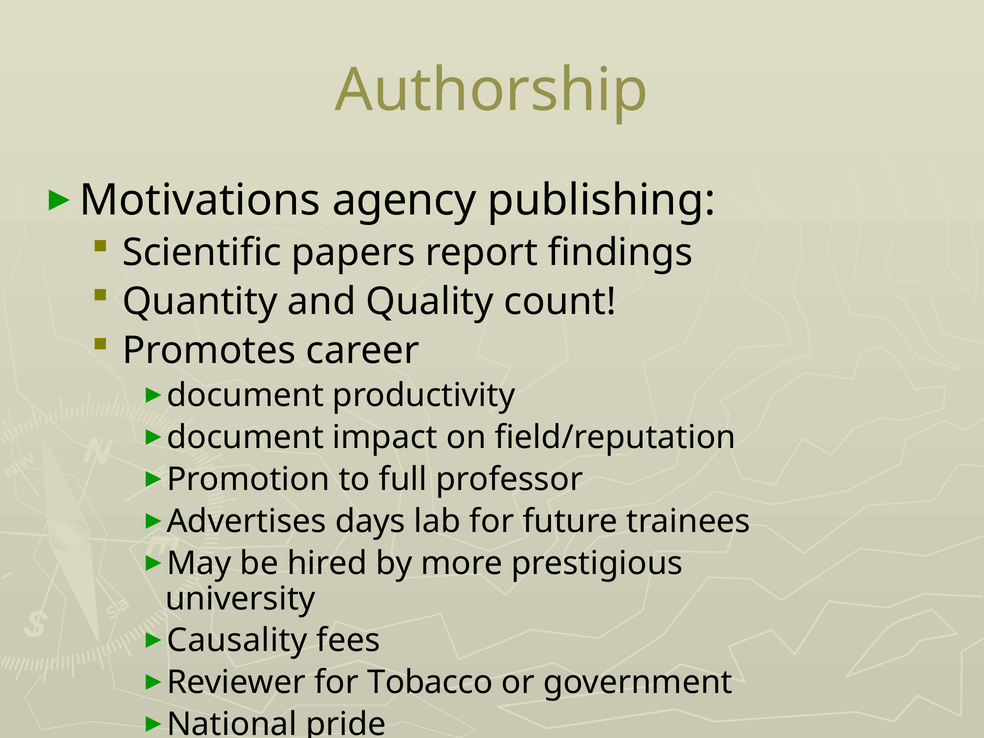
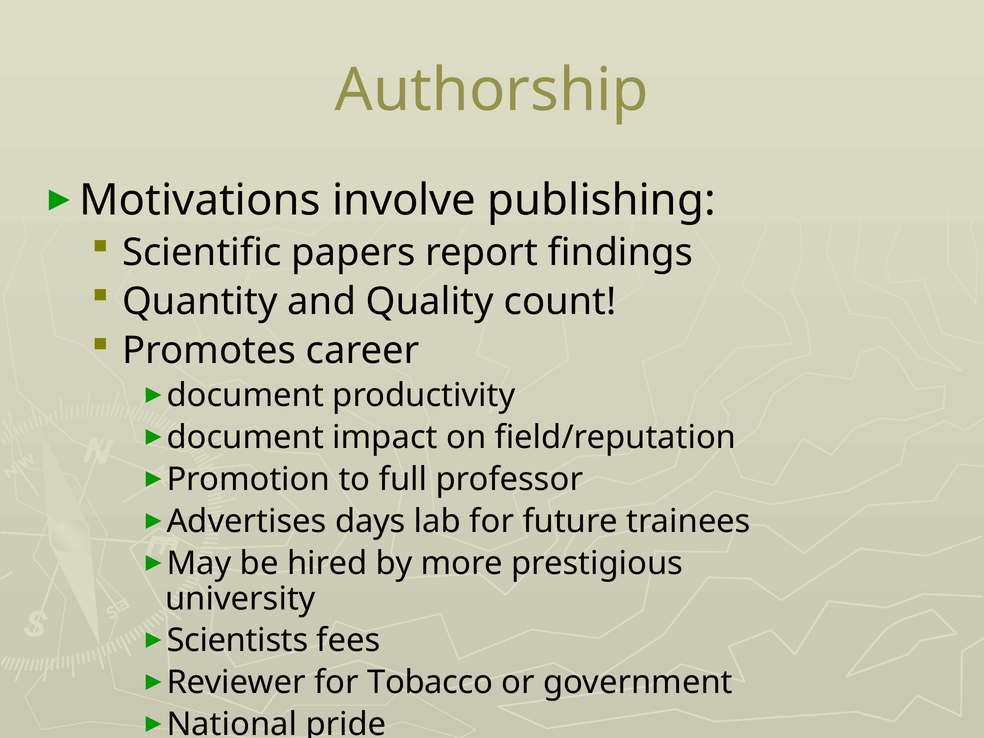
agency: agency -> involve (404, 200)
Causality: Causality -> Scientists (237, 641)
